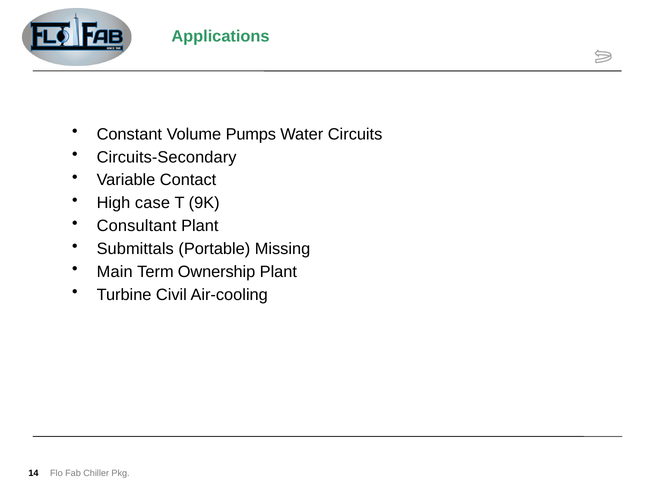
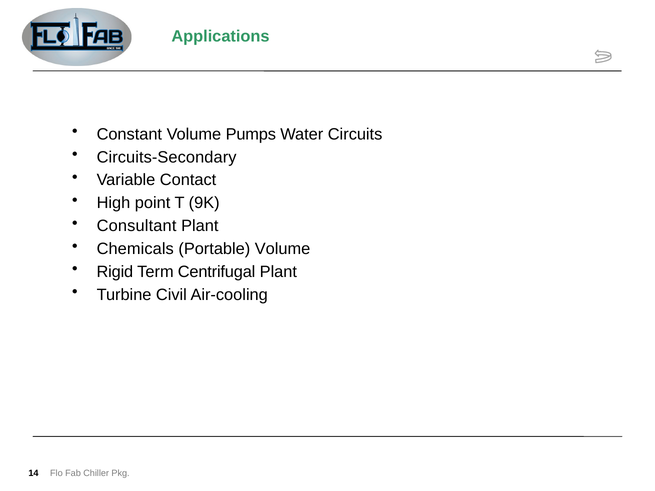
case: case -> point (153, 203)
Submittals: Submittals -> Chemicals (135, 249)
Portable Missing: Missing -> Volume (283, 249)
Main: Main -> Rigid (115, 272)
Ownership: Ownership -> Centrifugal (217, 272)
